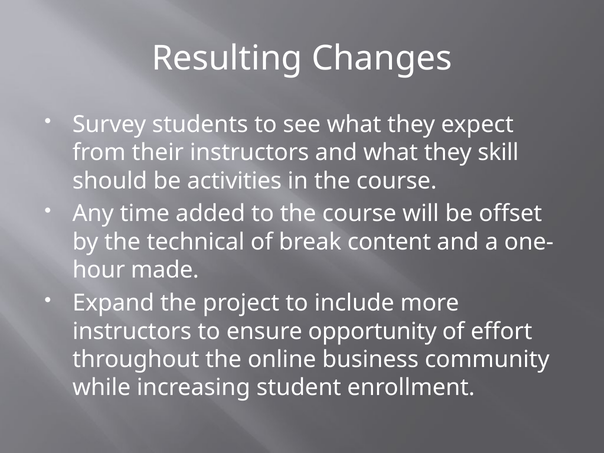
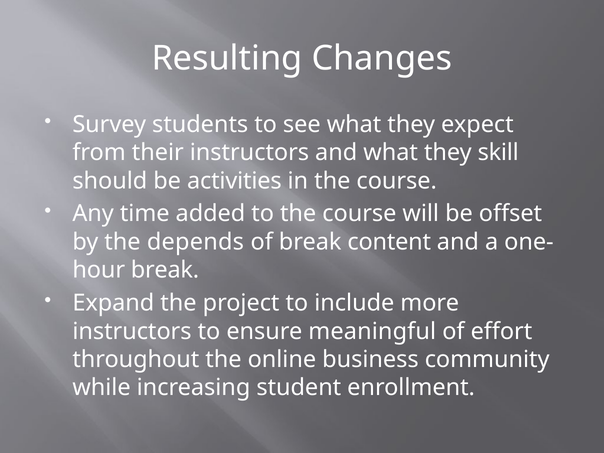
technical: technical -> depends (195, 242)
made: made -> break (165, 270)
opportunity: opportunity -> meaningful (372, 331)
